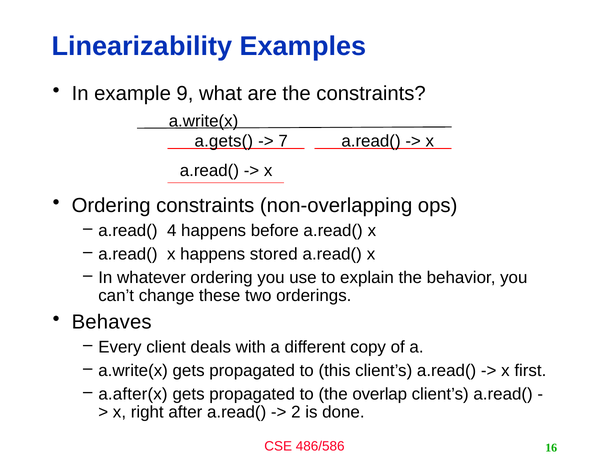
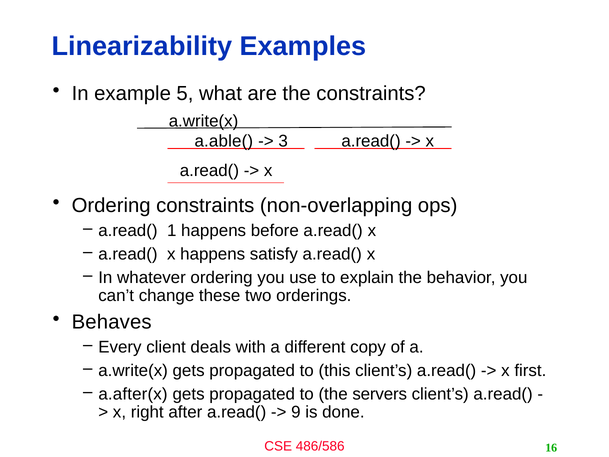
9: 9 -> 5 (185, 93)
a.gets(: a.gets( -> a.able( (224, 141)
7: 7 -> 3 (283, 141)
4: 4 -> 1 (172, 231)
stored: stored -> satisfy (274, 254)
overlap: overlap -> servers (380, 394)
2: 2 -> 9 (296, 412)
